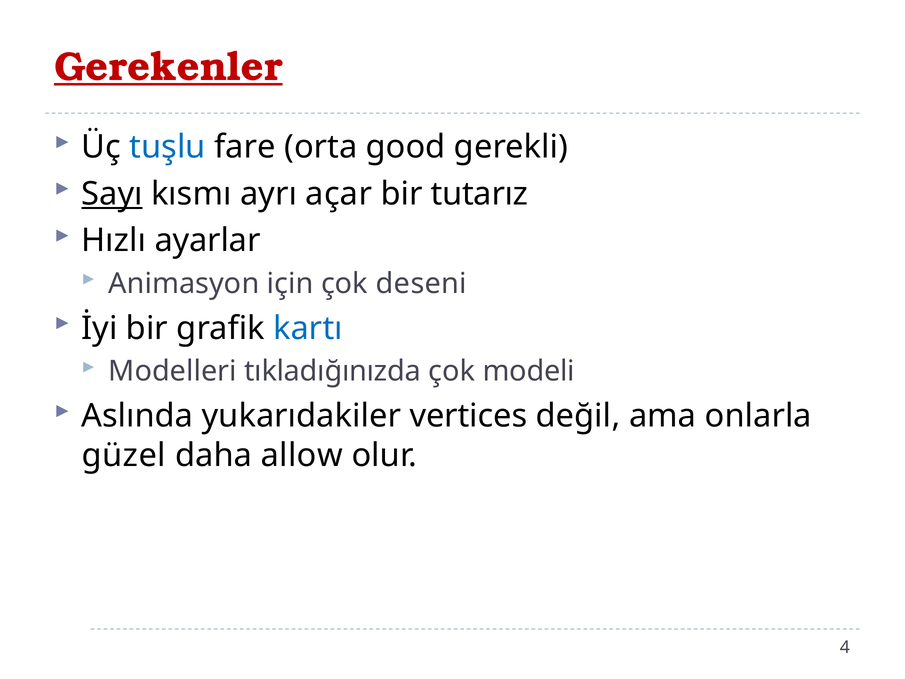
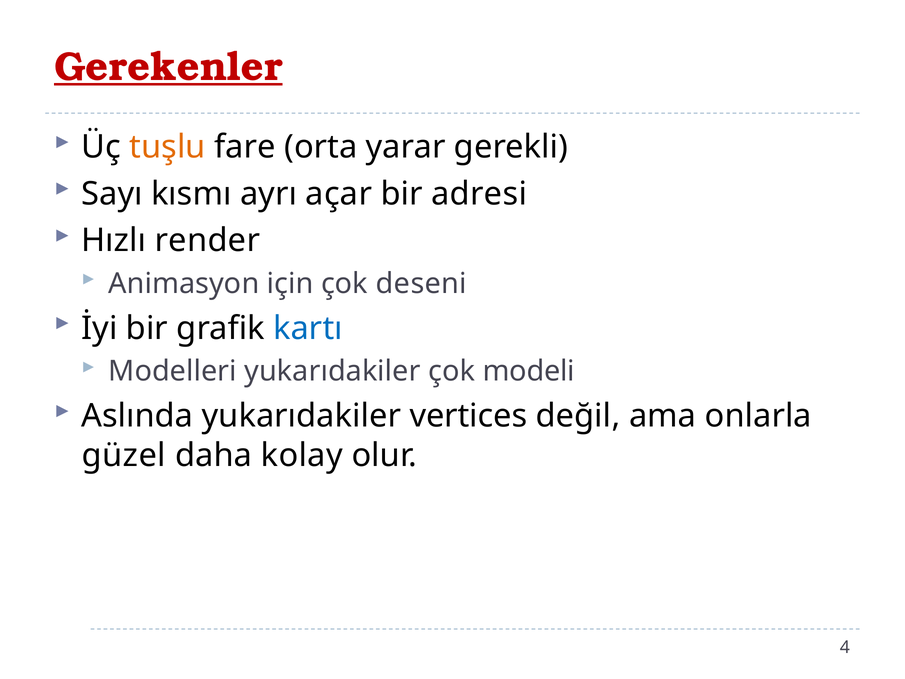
tuşlu colour: blue -> orange (167, 147)
good: good -> yarar (406, 147)
Sayı underline: present -> none (112, 194)
tutarız: tutarız -> adresi (479, 194)
ayarlar: ayarlar -> render (207, 241)
Modelleri tıkladığınızda: tıkladığınızda -> yukarıdakiler (332, 371)
allow: allow -> kolay (302, 455)
